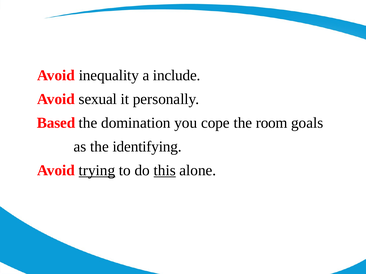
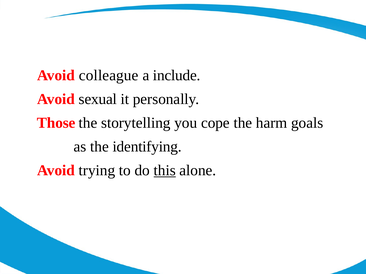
inequality: inequality -> colleague (109, 75)
Based: Based -> Those (56, 123)
domination: domination -> storytelling (136, 123)
room: room -> harm (272, 123)
trying underline: present -> none (97, 171)
